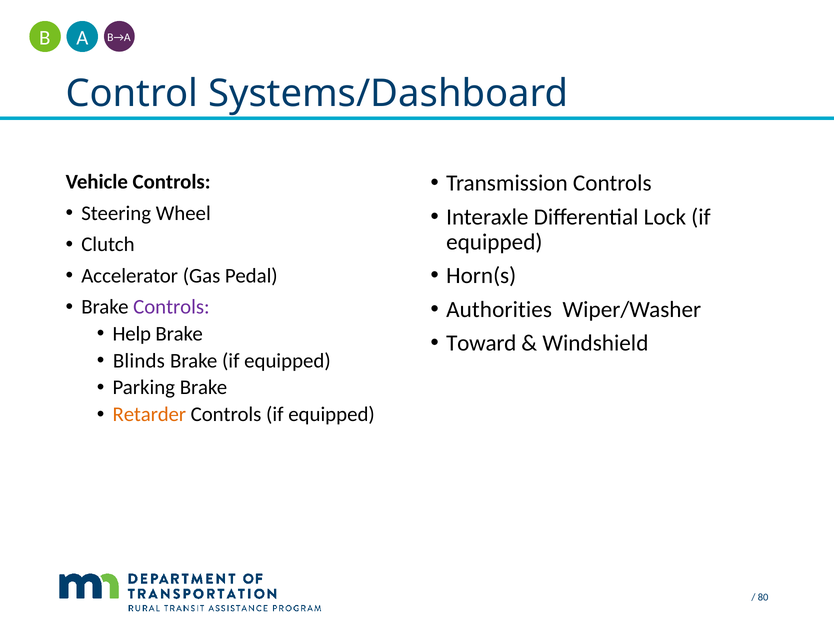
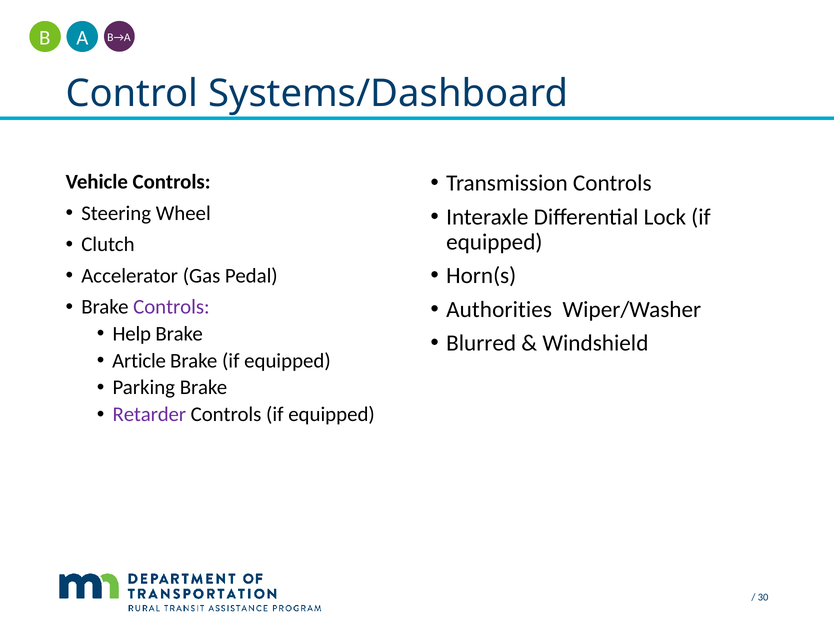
Toward: Toward -> Blurred (481, 343)
Blinds: Blinds -> Article (139, 360)
Retarder colour: orange -> purple (149, 414)
80: 80 -> 30 (763, 597)
